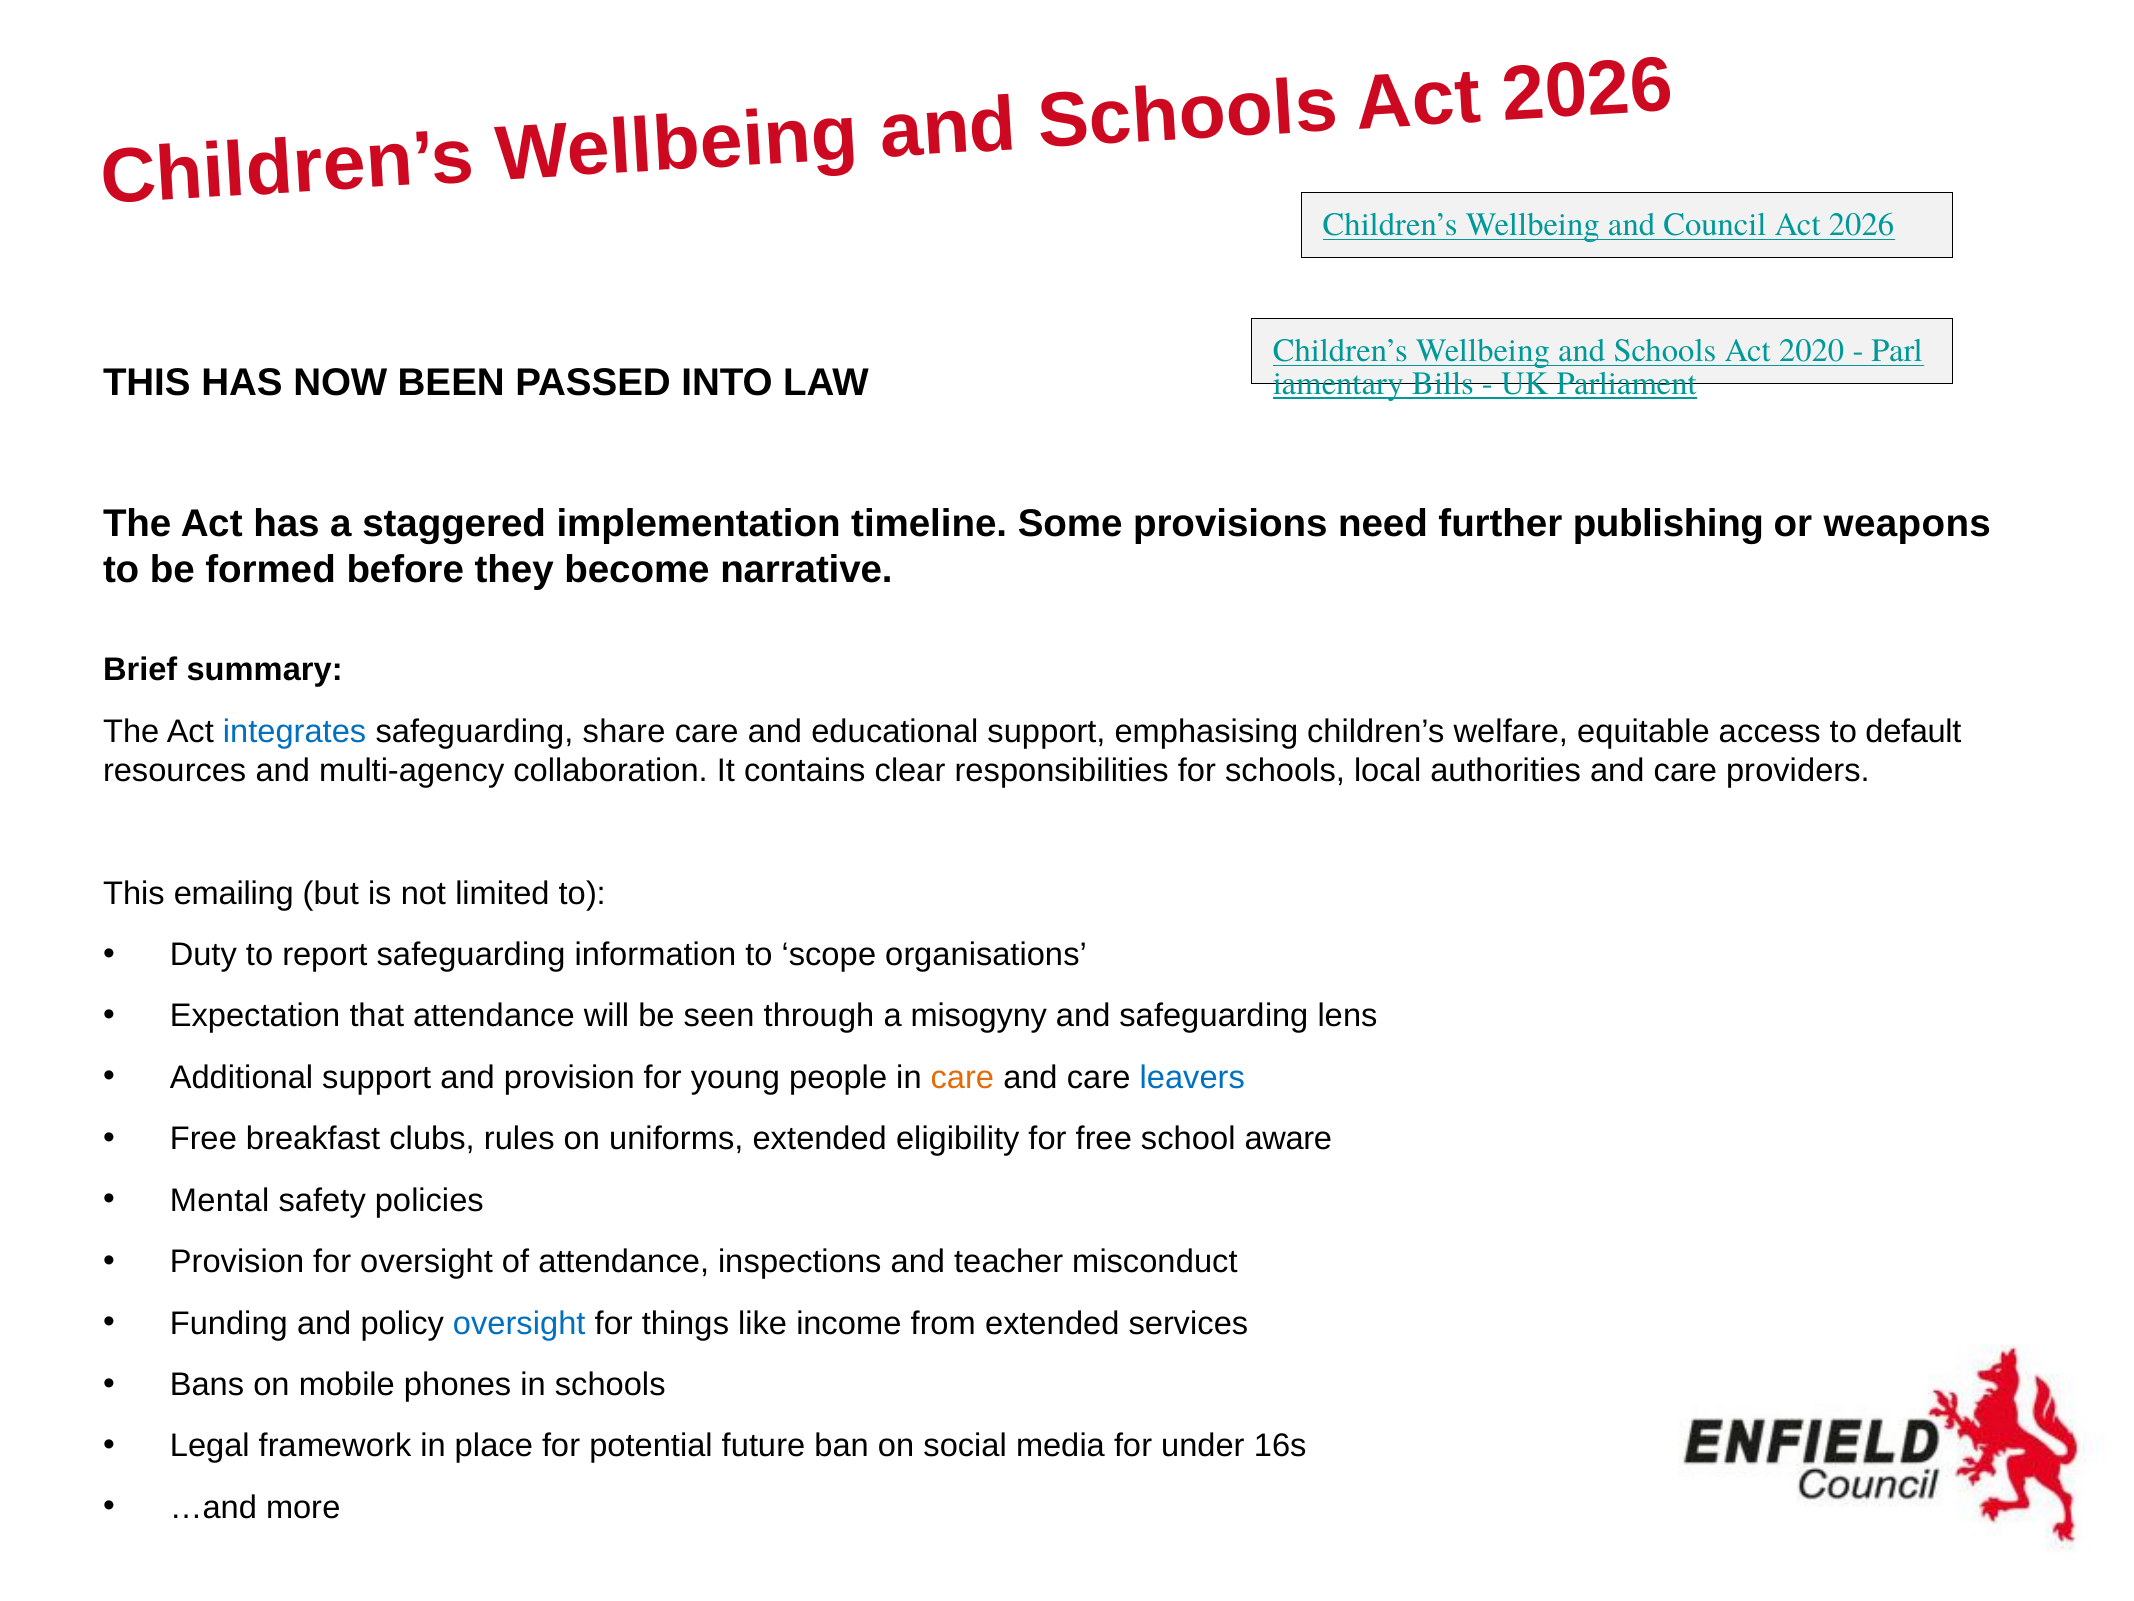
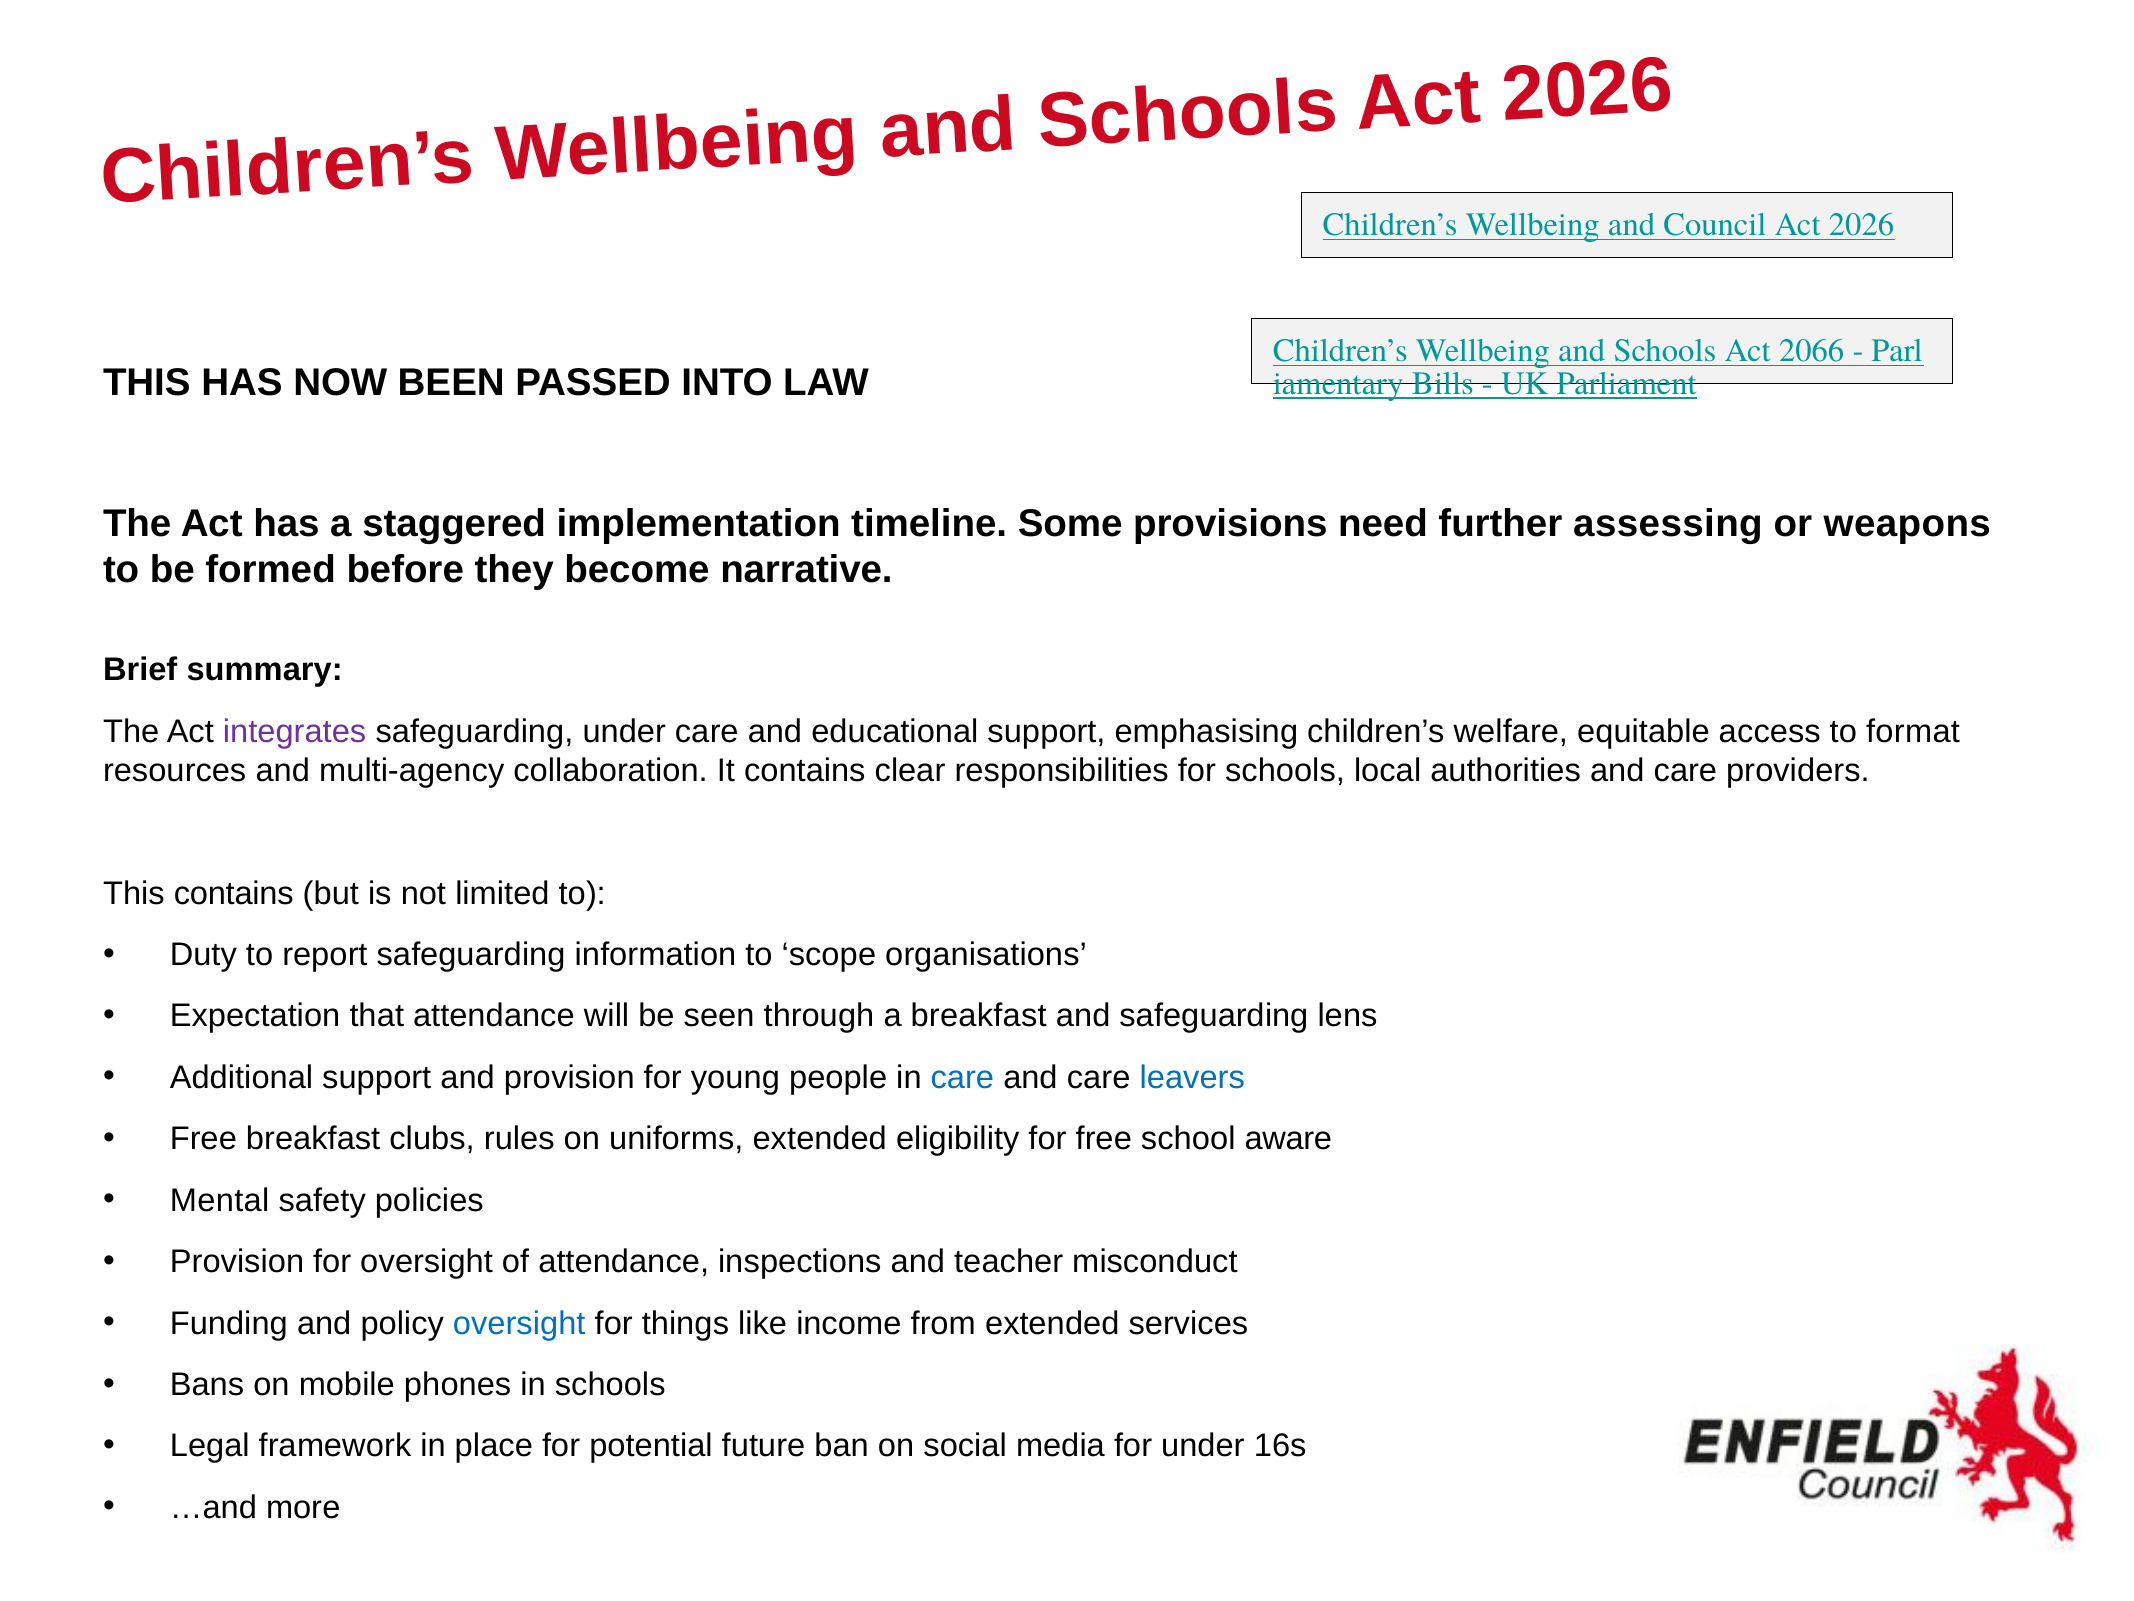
2020: 2020 -> 2066 (1812, 351)
publishing: publishing -> assessing (1668, 524)
integrates colour: blue -> purple (295, 731)
safeguarding share: share -> under (624, 731)
default: default -> format (1913, 731)
This emailing: emailing -> contains (234, 893)
a misogyny: misogyny -> breakfast (979, 1016)
care colour: orange -> blue (962, 1077)
